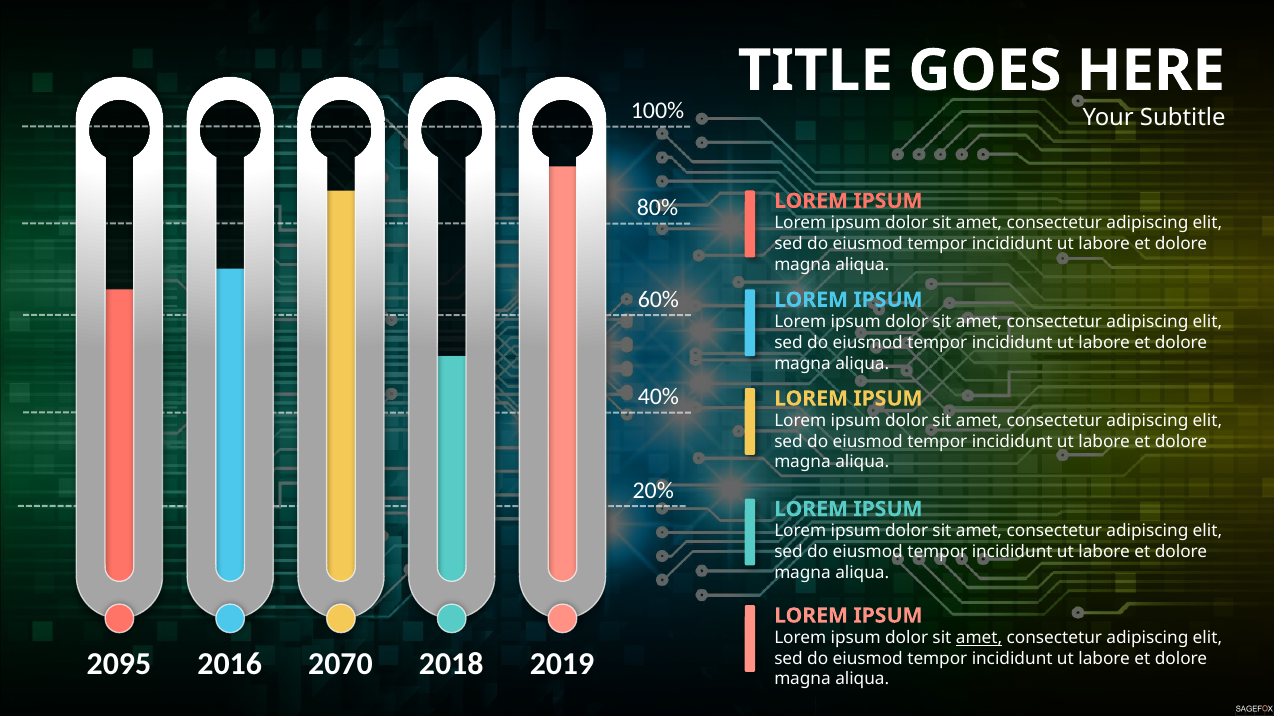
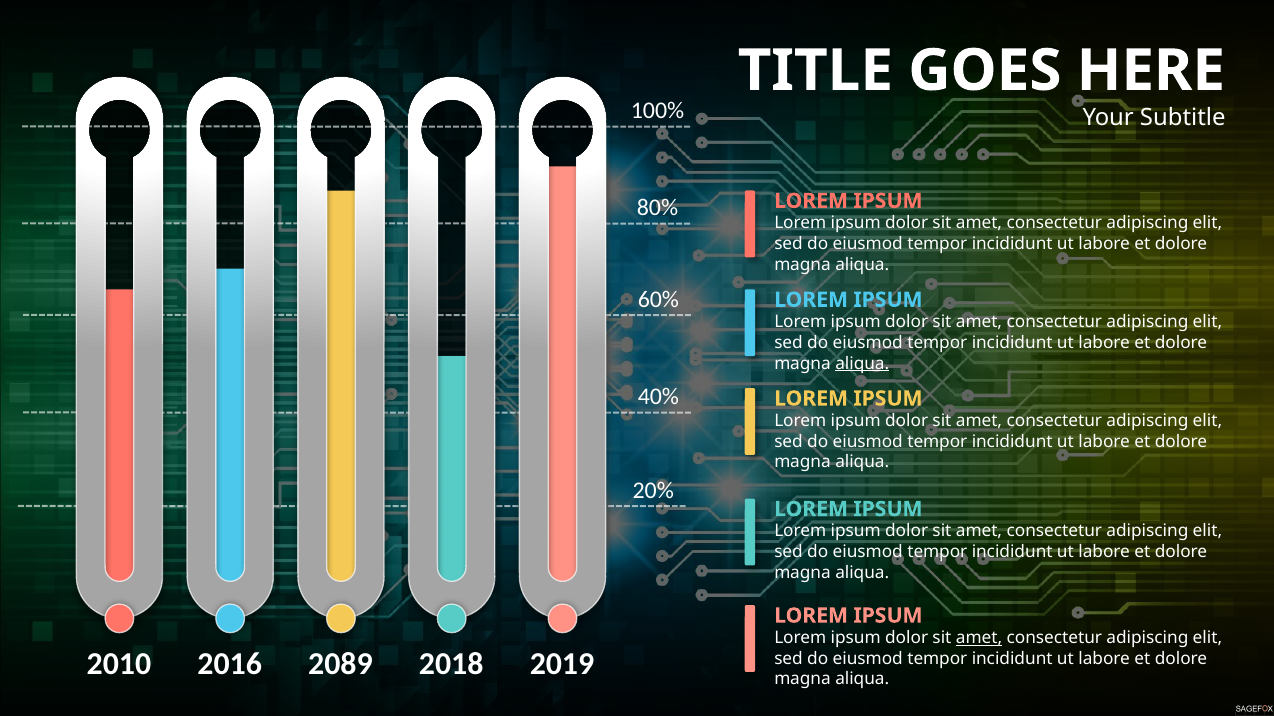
aliqua underline: none -> present (862, 364)
2095: 2095 -> 2010 (119, 665)
2070: 2070 -> 2089 (340, 665)
